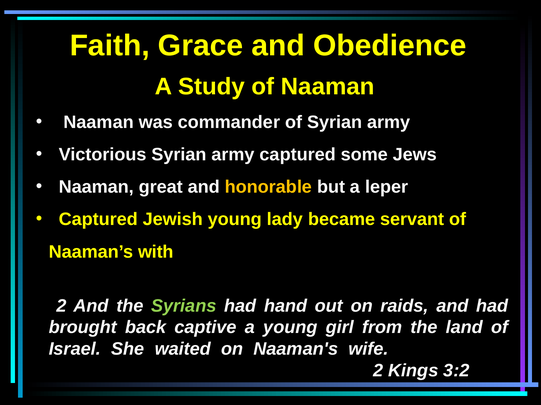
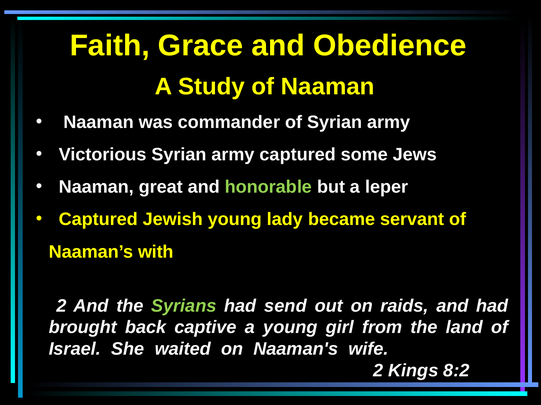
honorable colour: yellow -> light green (268, 187)
hand: hand -> send (285, 306)
3:2: 3:2 -> 8:2 (456, 371)
